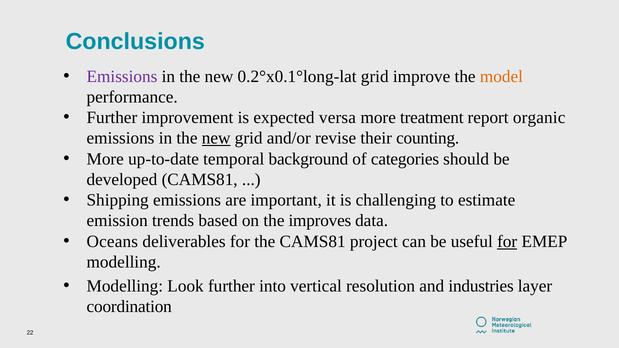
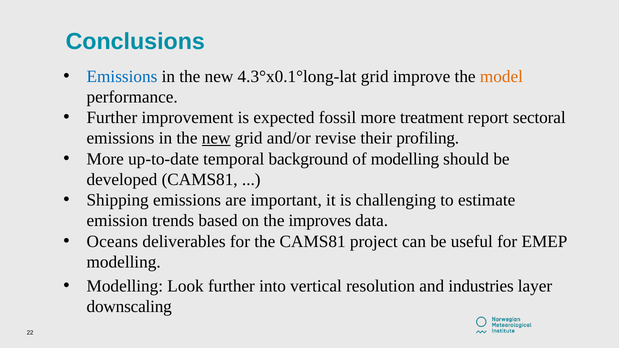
Emissions colour: purple -> blue (122, 76)
0.2°x0.1°long-lat: 0.2°x0.1°long-lat -> 4.3°x0.1°long-lat (297, 76)
versa: versa -> fossil (338, 118)
organic: organic -> sectoral (539, 118)
counting: counting -> profiling (428, 138)
of categories: categories -> modelling (405, 159)
for underline: present -> none (507, 242)
coordination: coordination -> downscaling (129, 307)
